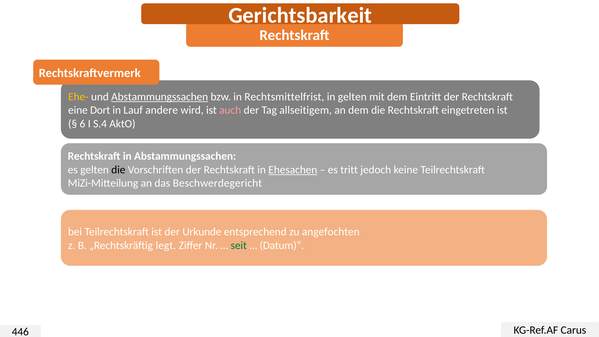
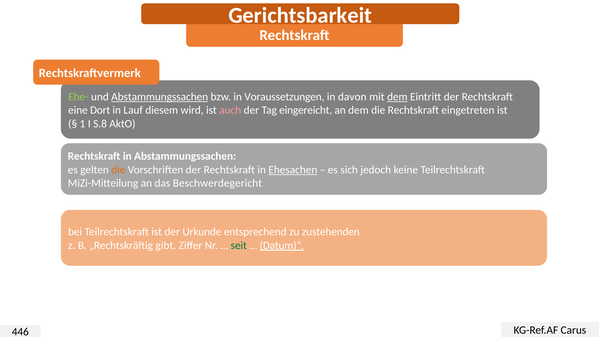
Ehe- colour: yellow -> light green (78, 97)
Rechtsmittelfrist: Rechtsmittelfrist -> Voraussetzungen (284, 97)
in gelten: gelten -> davon (352, 97)
dem underline: none -> present (397, 97)
andere: andere -> diesem (162, 110)
allseitigem: allseitigem -> eingereicht (306, 110)
6: 6 -> 1 (83, 124)
S.4: S.4 -> S.8 (100, 124)
die colour: black -> orange (118, 170)
tritt: tritt -> sich (349, 170)
angefochten: angefochten -> zustehenden (331, 232)
legt: legt -> gibt (166, 245)
Datum)“ underline: none -> present (282, 245)
